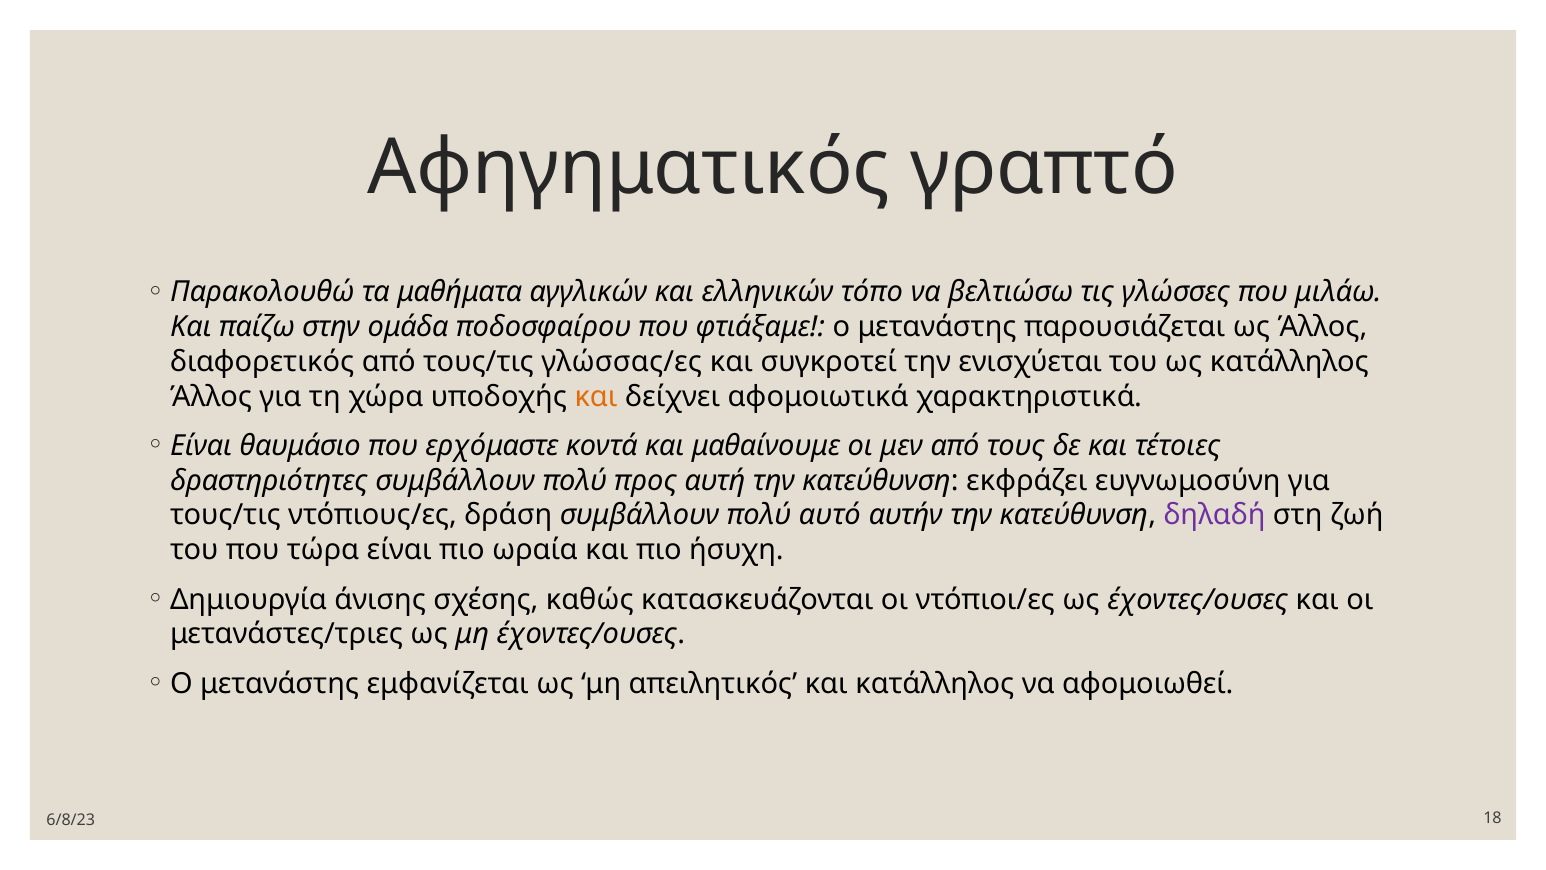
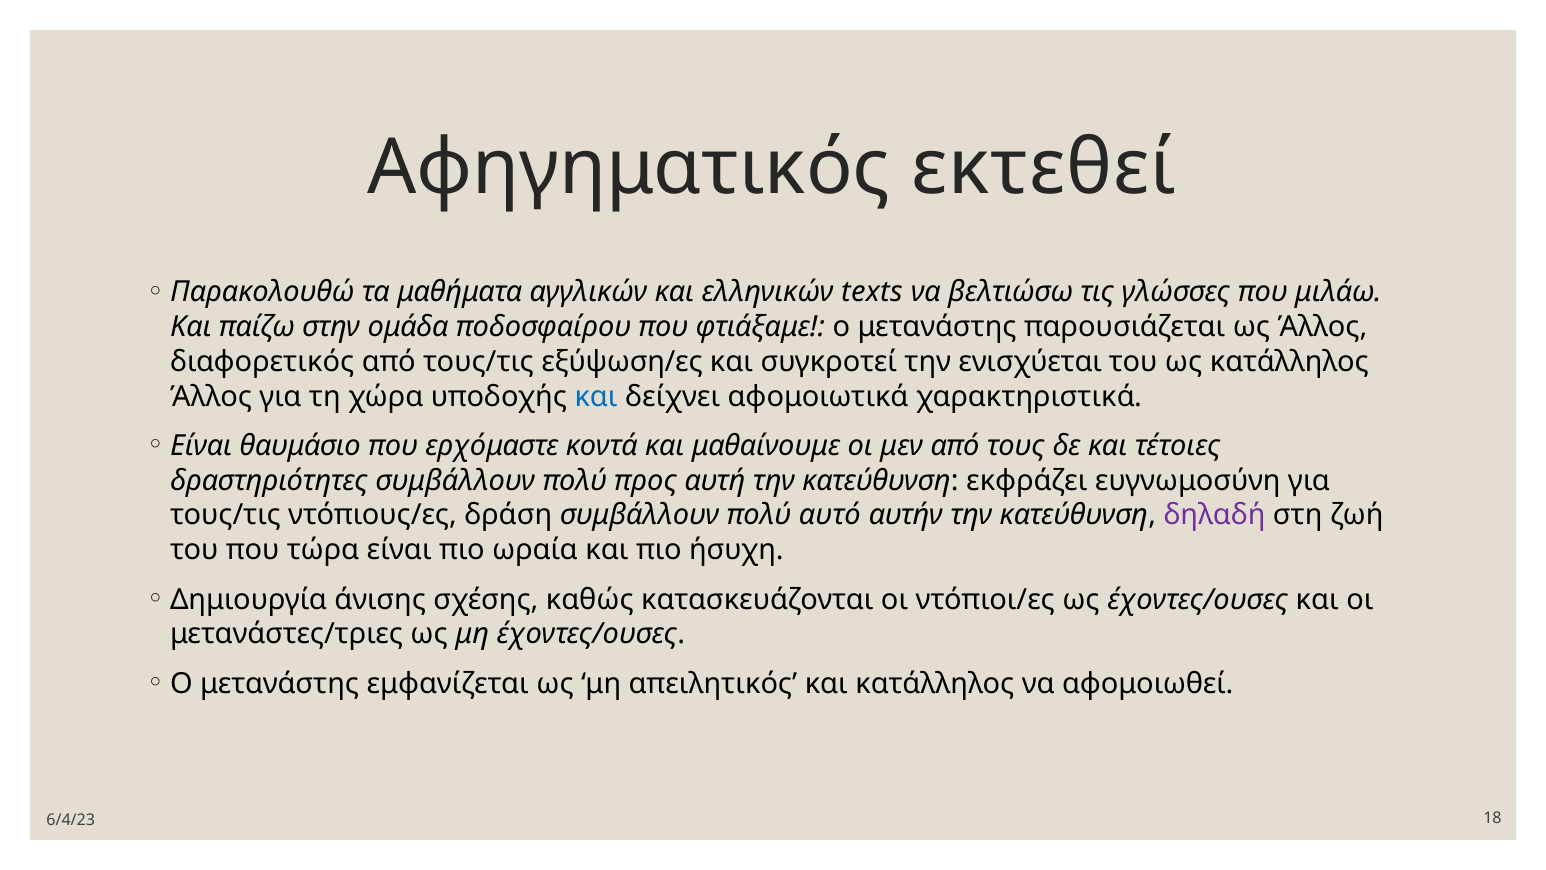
γραπτό: γραπτό -> εκτεθεί (1044, 168)
τόπο: τόπο -> texts (872, 292)
γλώσσας/ες: γλώσσας/ες -> εξύψωση/ες (622, 361)
και colour: orange -> blue (596, 396)
6/8/23: 6/8/23 -> 6/4/23 (71, 820)
